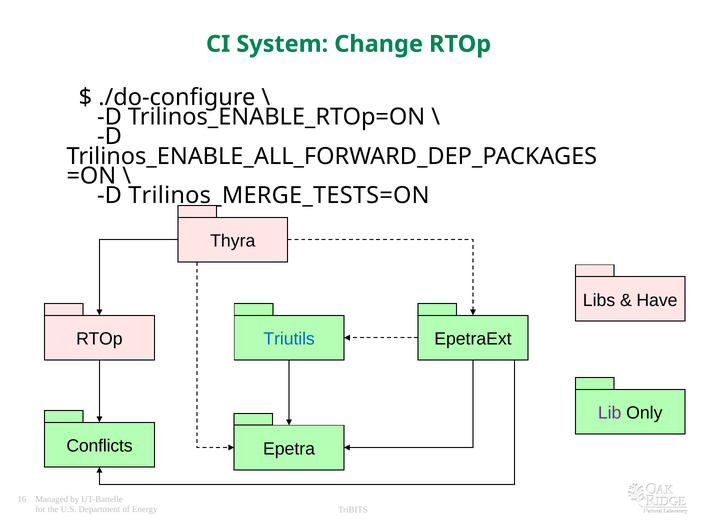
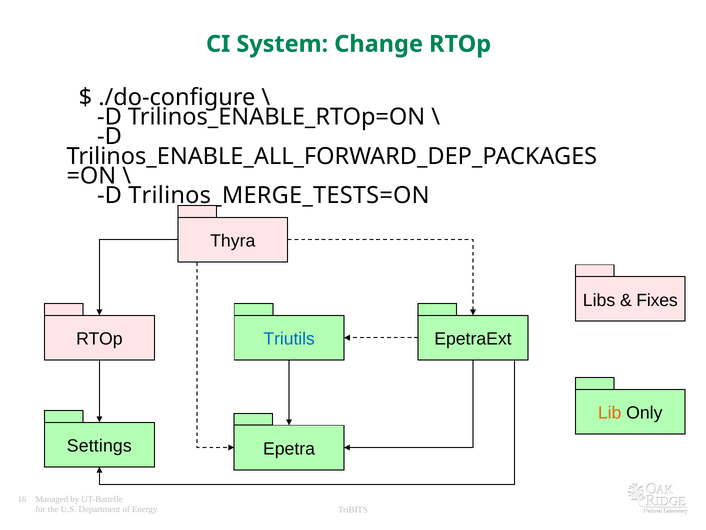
Have: Have -> Fixes (657, 300)
Lib colour: purple -> orange (610, 413)
Conflicts: Conflicts -> Settings (99, 445)
